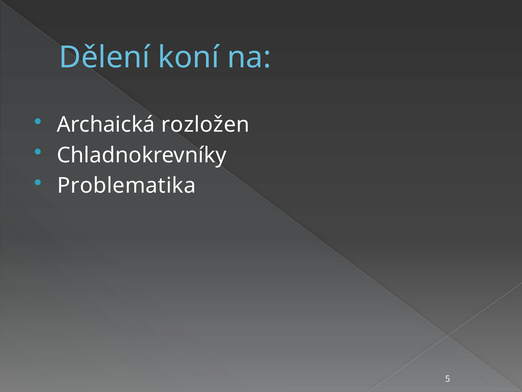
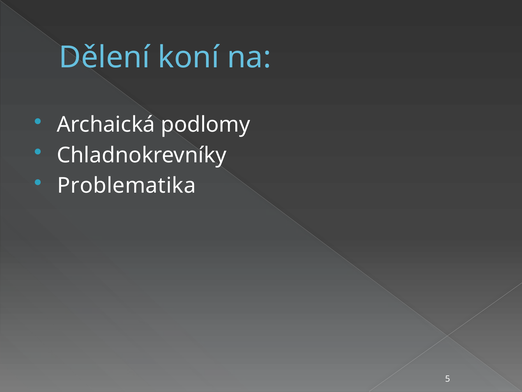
rozložen: rozložen -> podlomy (206, 125)
